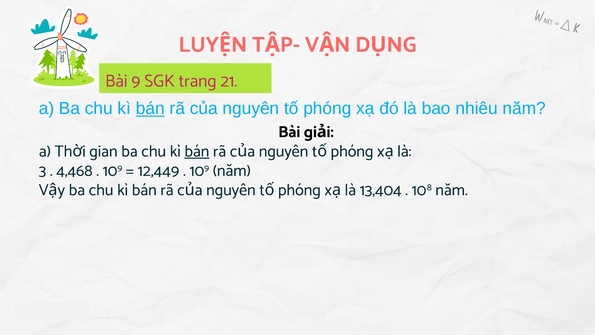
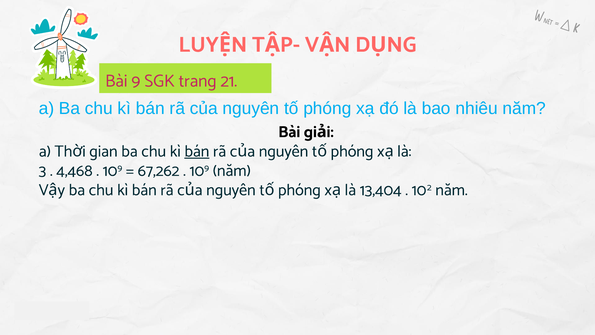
bán underline: present -> none (150, 108)
12,449: 12,449 -> 67,262 (159, 170)
8: 8 -> 2 (429, 187)
